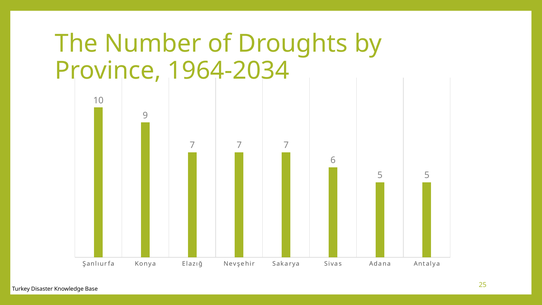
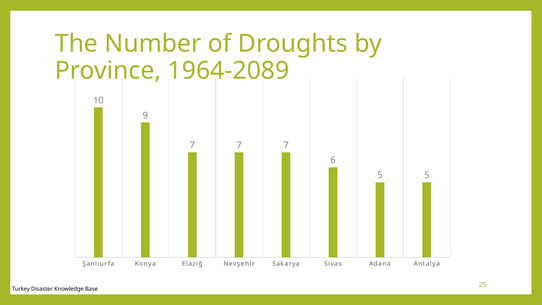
1964-2034: 1964-2034 -> 1964-2089 (228, 70)
